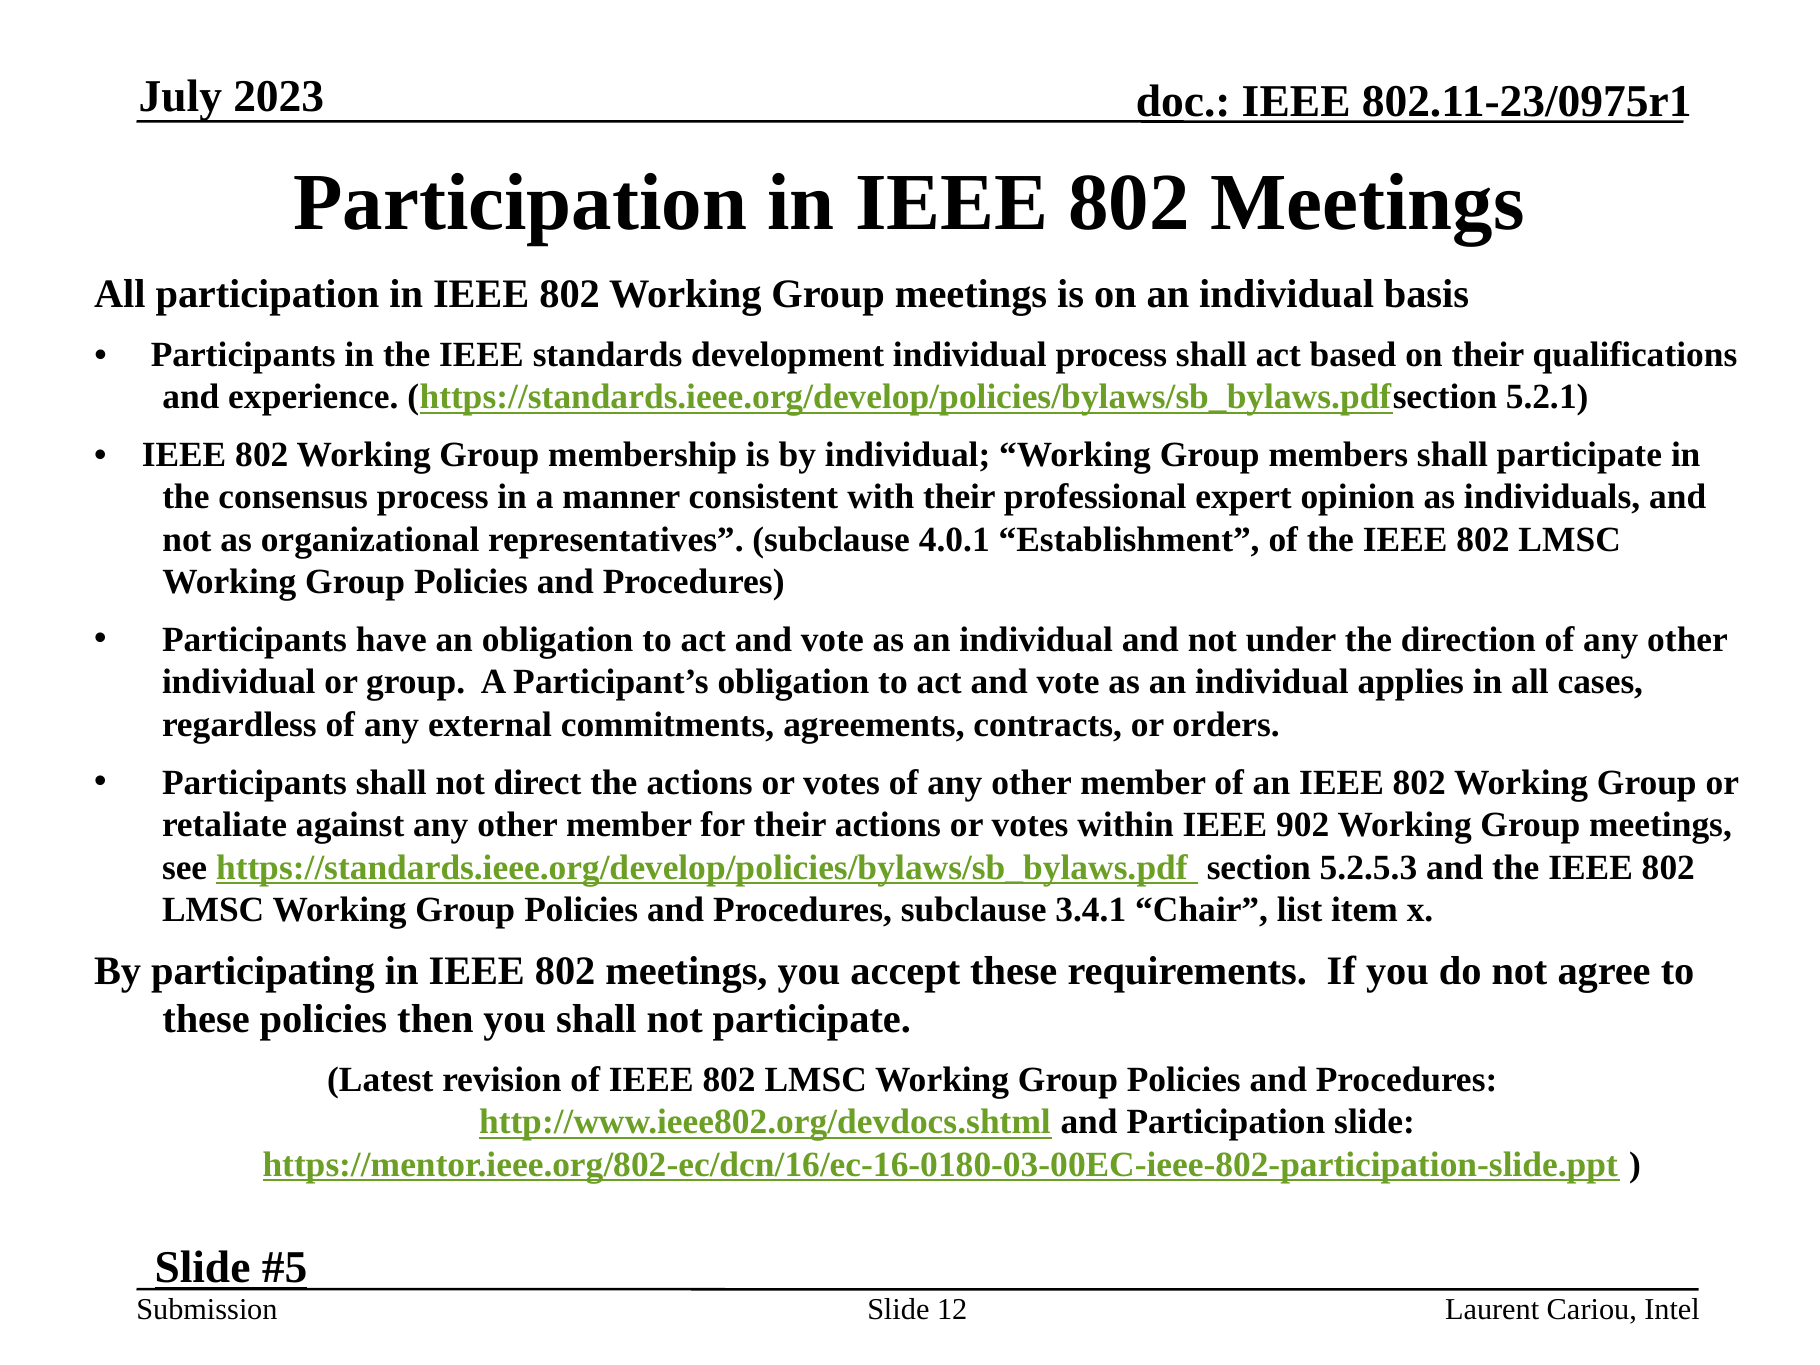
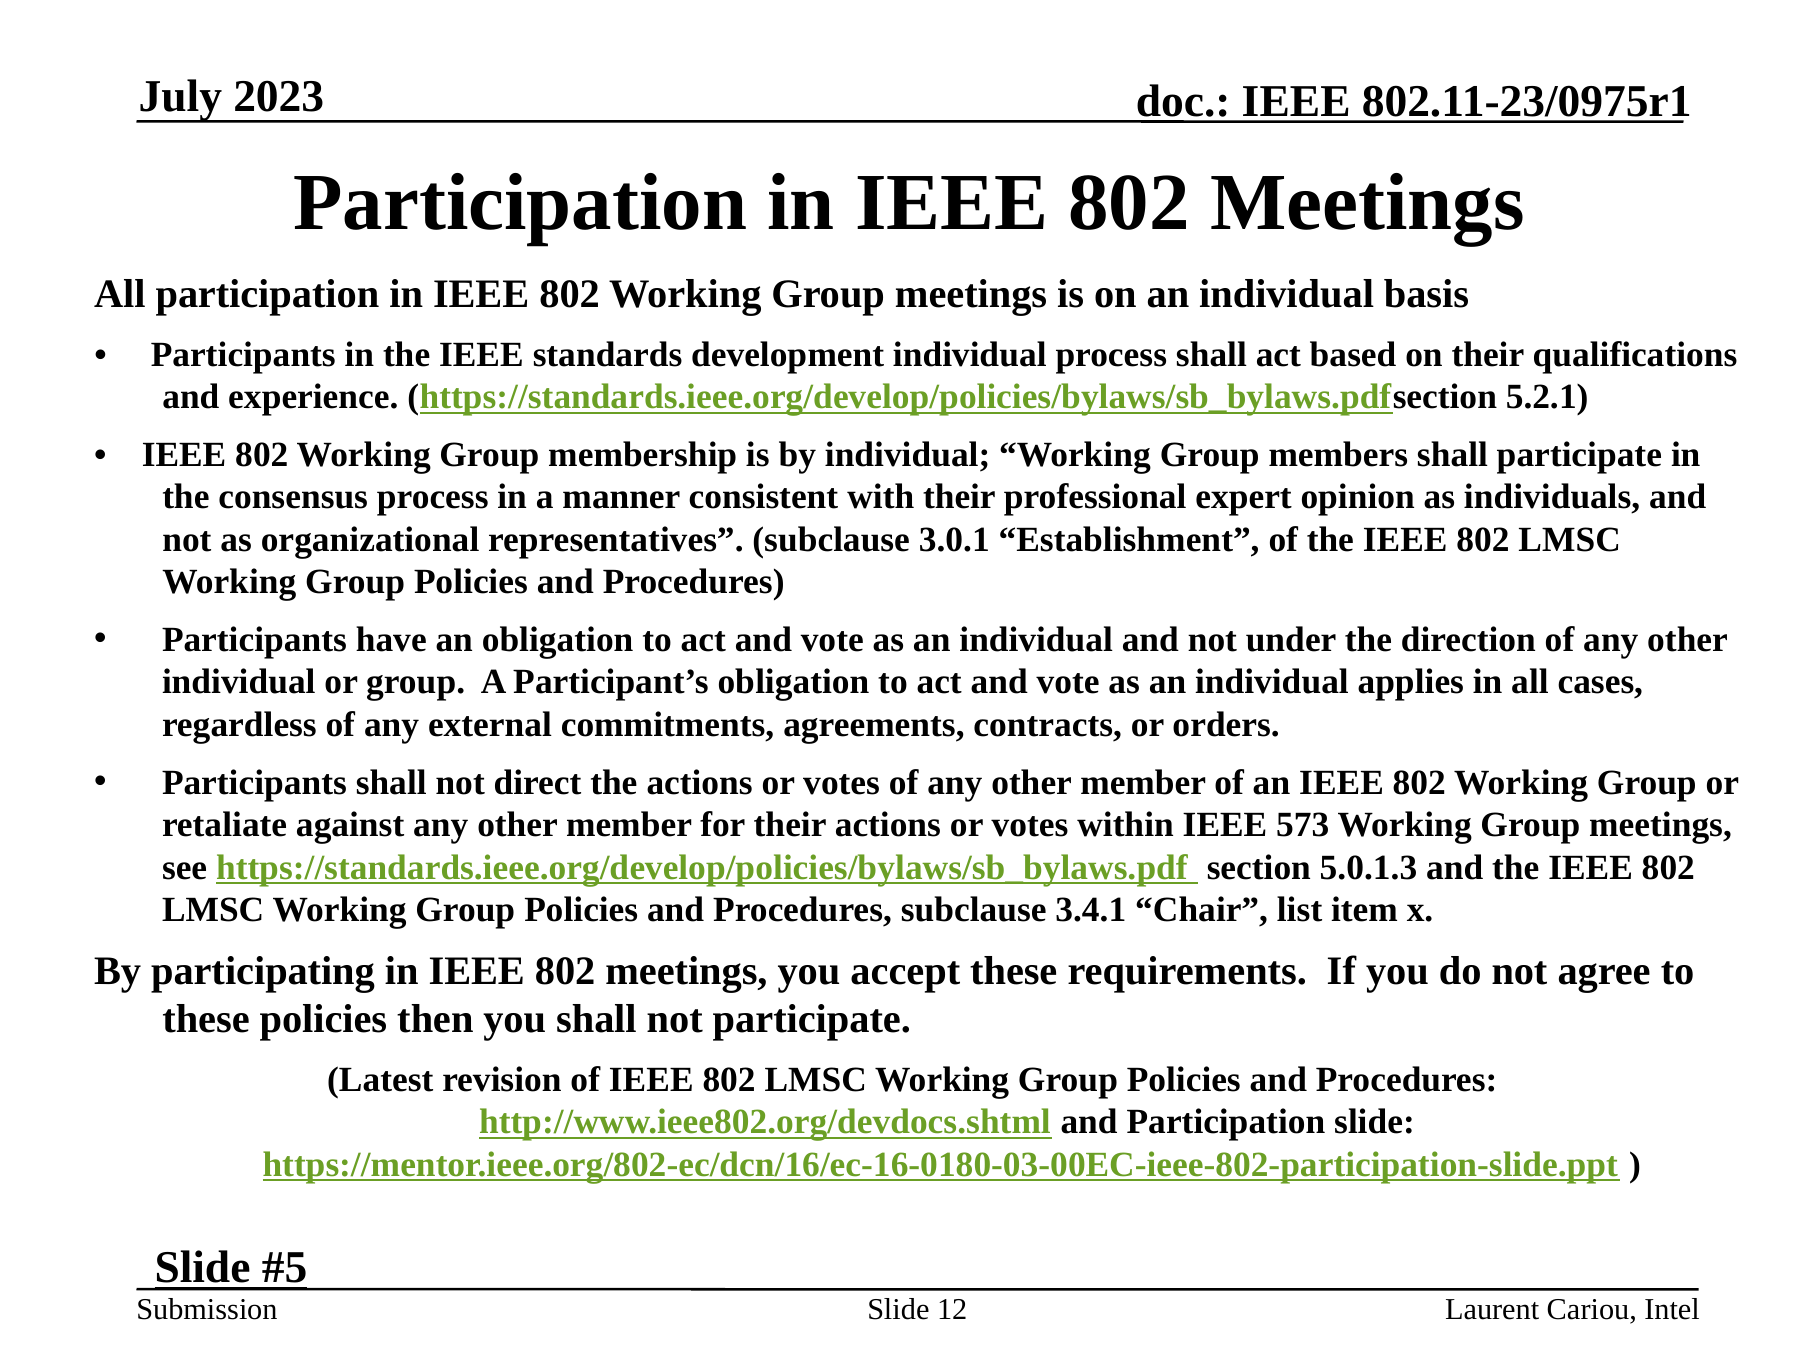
4.0.1: 4.0.1 -> 3.0.1 (954, 540)
902: 902 -> 573 (1303, 825)
5.2.5.3: 5.2.5.3 -> 5.0.1.3 (1369, 867)
